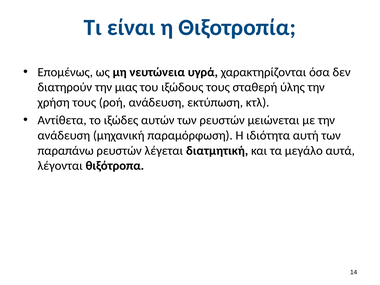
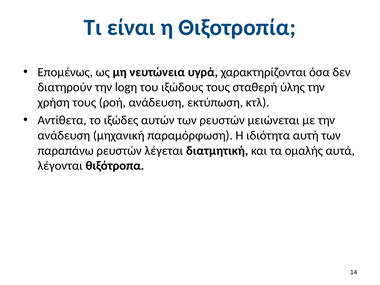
μιας: μιας -> lοgη (126, 87)
μεγάλο: μεγάλο -> ομαλής (304, 151)
